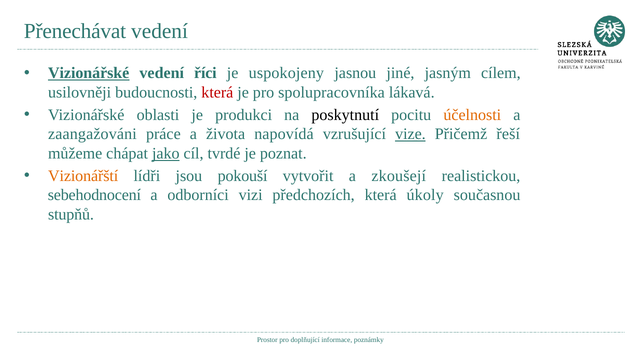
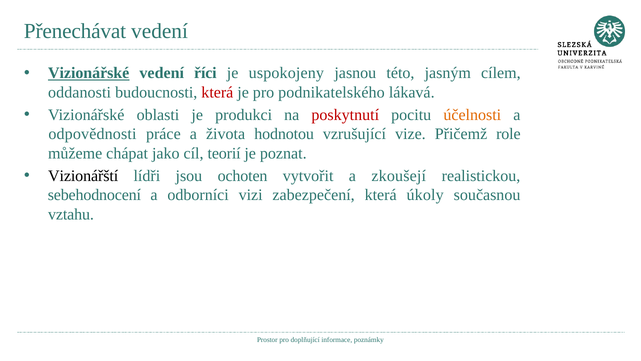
jiné: jiné -> této (400, 73)
usilovněji: usilovněji -> oddanosti (80, 92)
spolupracovníka: spolupracovníka -> podnikatelského (331, 92)
poskytnutí colour: black -> red (345, 115)
zaangažováni: zaangažováni -> odpovědnosti (92, 134)
napovídá: napovídá -> hodnotou (284, 134)
vize underline: present -> none (410, 134)
řeší: řeší -> role (508, 134)
jako underline: present -> none (166, 153)
tvrdé: tvrdé -> teorií (224, 153)
Vizionářští colour: orange -> black (83, 176)
pokouší: pokouší -> ochoten (243, 176)
předchozích: předchozích -> zabezpečení (314, 195)
stupňů: stupňů -> vztahu (71, 214)
